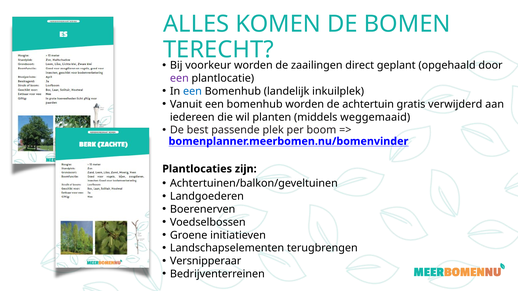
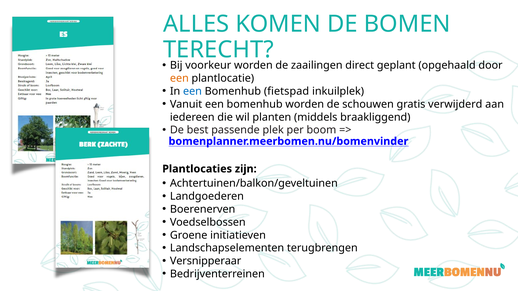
een colour: purple -> orange (179, 78)
landelijk: landelijk -> fietspad (287, 91)
achtertuin: achtertuin -> schouwen (368, 104)
weggemaaid: weggemaaid -> braakliggend (375, 117)
